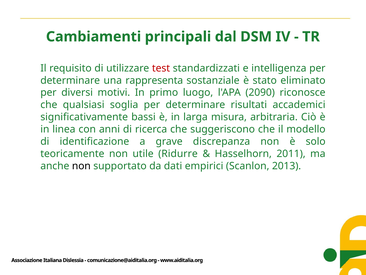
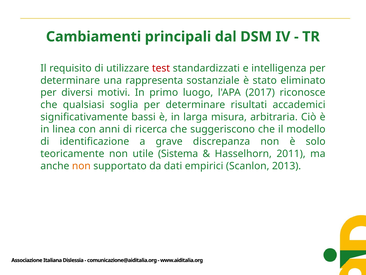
2090: 2090 -> 2017 (260, 92)
Ridurre: Ridurre -> Sistema (178, 153)
non colour: black -> orange (81, 166)
